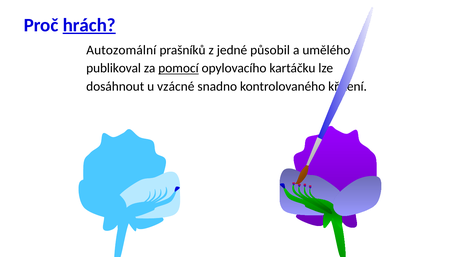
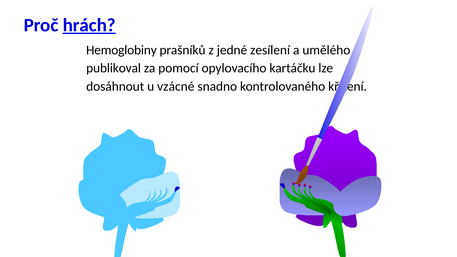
Autozomální: Autozomální -> Hemoglobiny (121, 50)
působil: působil -> zesílení (270, 50)
pomocí underline: present -> none (178, 68)
